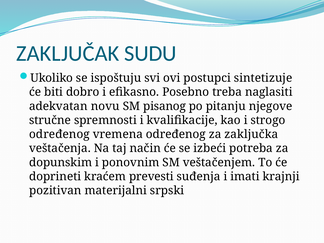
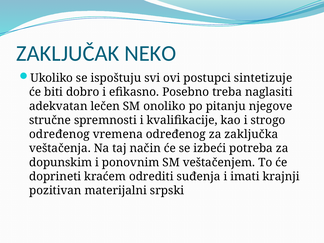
SUDU: SUDU -> NEKO (150, 54)
novu: novu -> lečen (105, 106)
pisanog: pisanog -> onoliko (164, 106)
prevesti: prevesti -> odrediti (151, 177)
